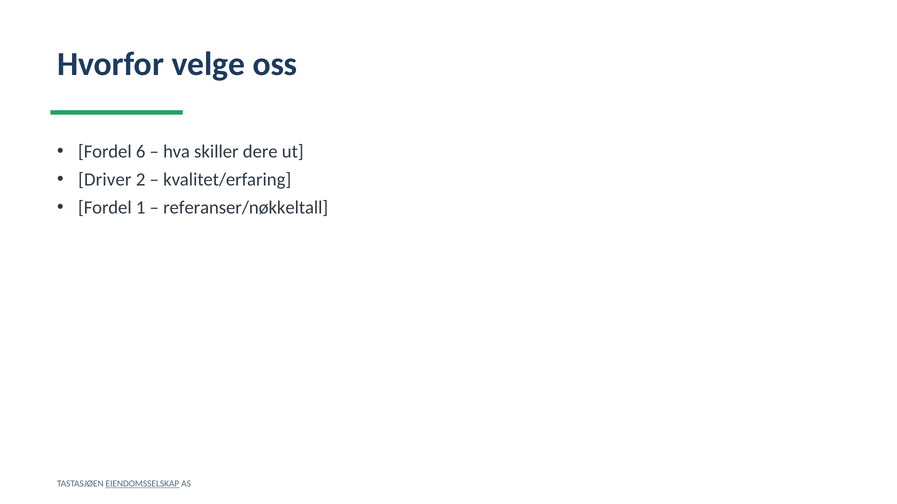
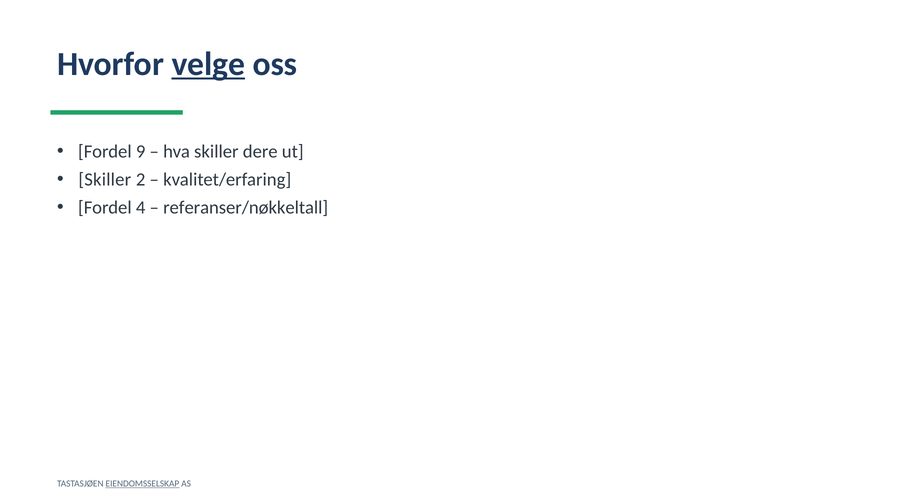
velge underline: none -> present (208, 64)
6: 6 -> 9 (141, 152)
Driver: Driver -> Skiller (105, 180)
1: 1 -> 4 (141, 208)
